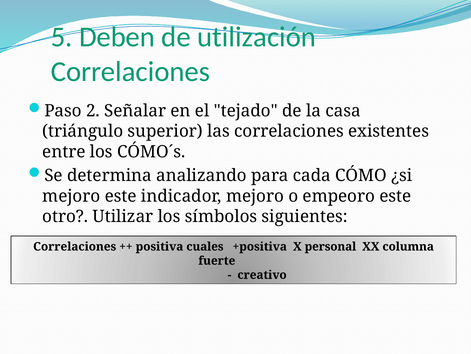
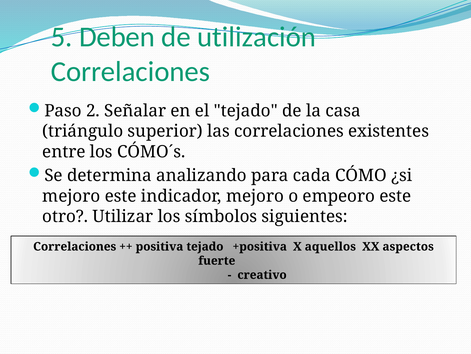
positiva cuales: cuales -> tejado (205, 246)
personal: personal -> aquellos (330, 246)
columna: columna -> aspectos (408, 246)
